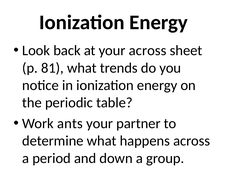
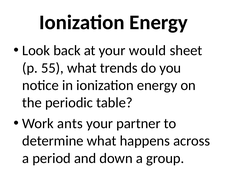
your across: across -> would (148, 51)
81: 81 -> 55 (52, 68)
